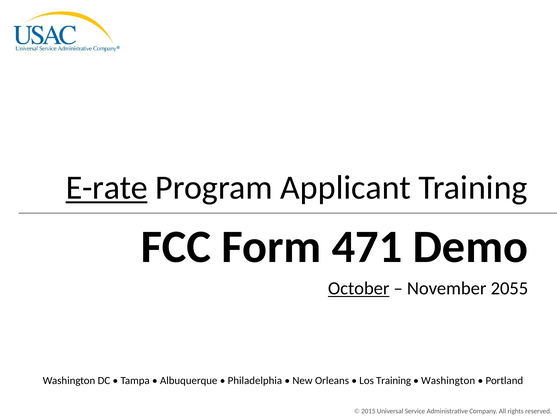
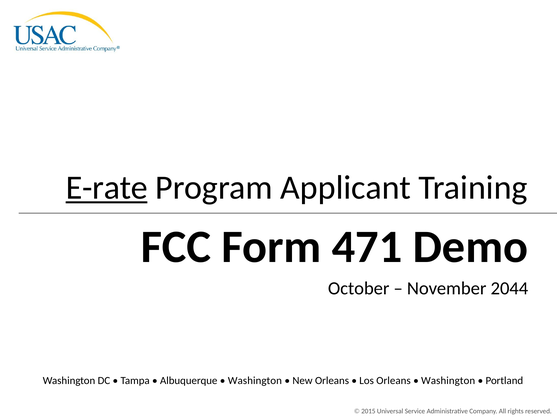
October underline: present -> none (359, 289)
2055: 2055 -> 2044 (509, 289)
Philadelphia: Philadelphia -> Washington (255, 381)
Los Training: Training -> Orleans (393, 381)
